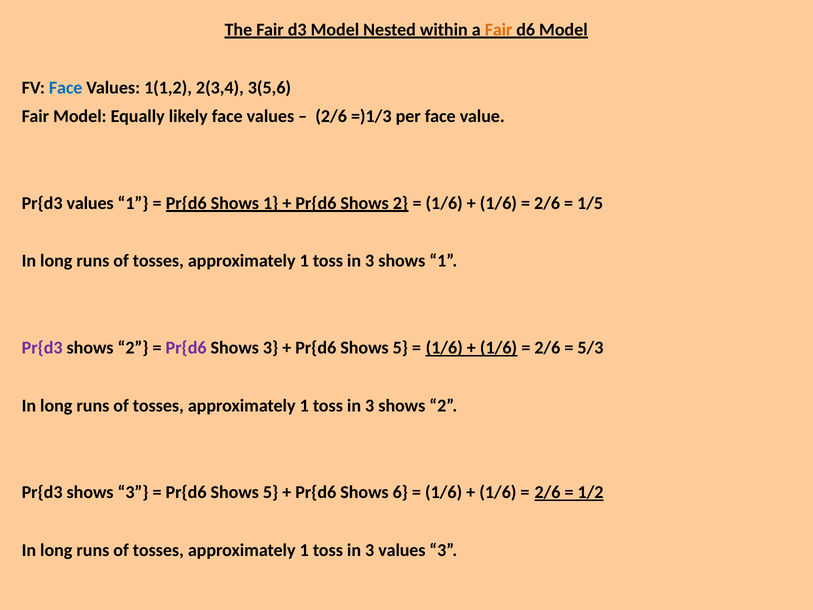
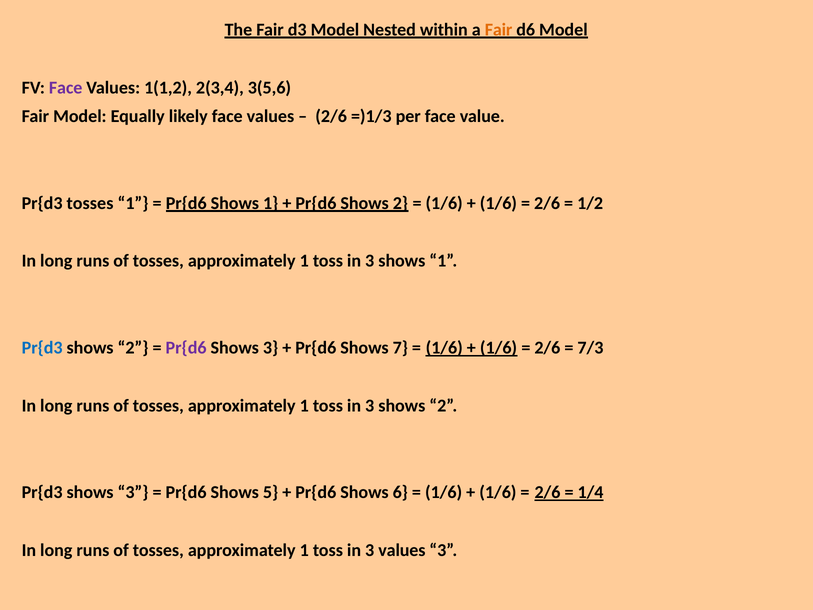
Face colour: blue -> purple (66, 88)
Pr{d3 values: values -> tosses (90, 203)
1/5: 1/5 -> 1/2 (590, 203)
Pr{d3 colour: purple -> blue (42, 348)
5: 5 -> 7 (400, 348)
5/3: 5/3 -> 7/3 (590, 348)
1/2: 1/2 -> 1/4 (591, 492)
